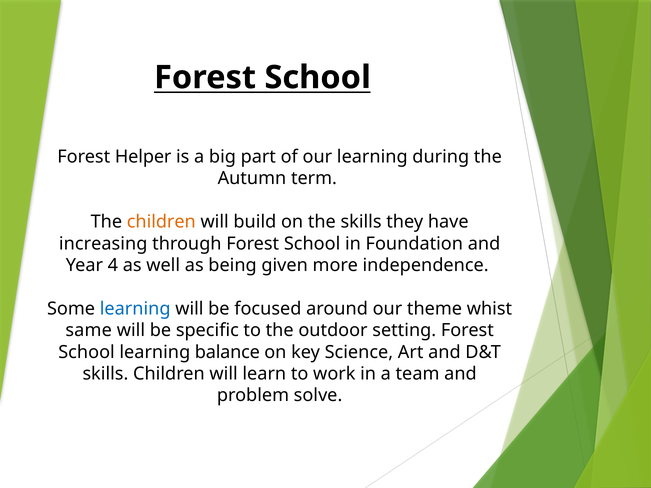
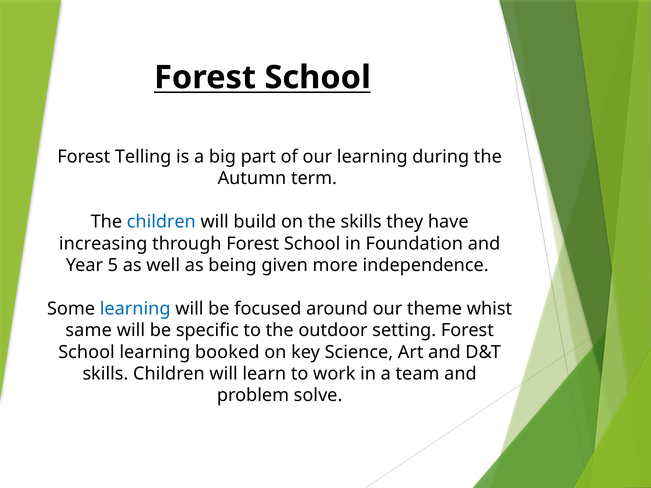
Helper: Helper -> Telling (143, 157)
children colour: orange -> blue (161, 222)
4: 4 -> 5 (113, 265)
balance: balance -> booked (227, 352)
